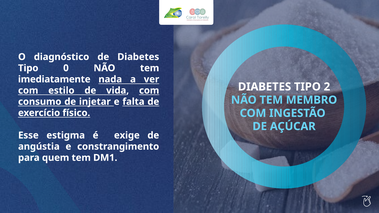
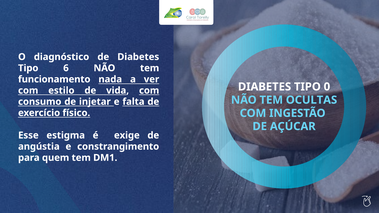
0: 0 -> 6 (66, 68)
imediatamente: imediatamente -> funcionamento (54, 79)
2: 2 -> 0 (327, 87)
MEMBRO: MEMBRO -> OCULTAS (312, 100)
